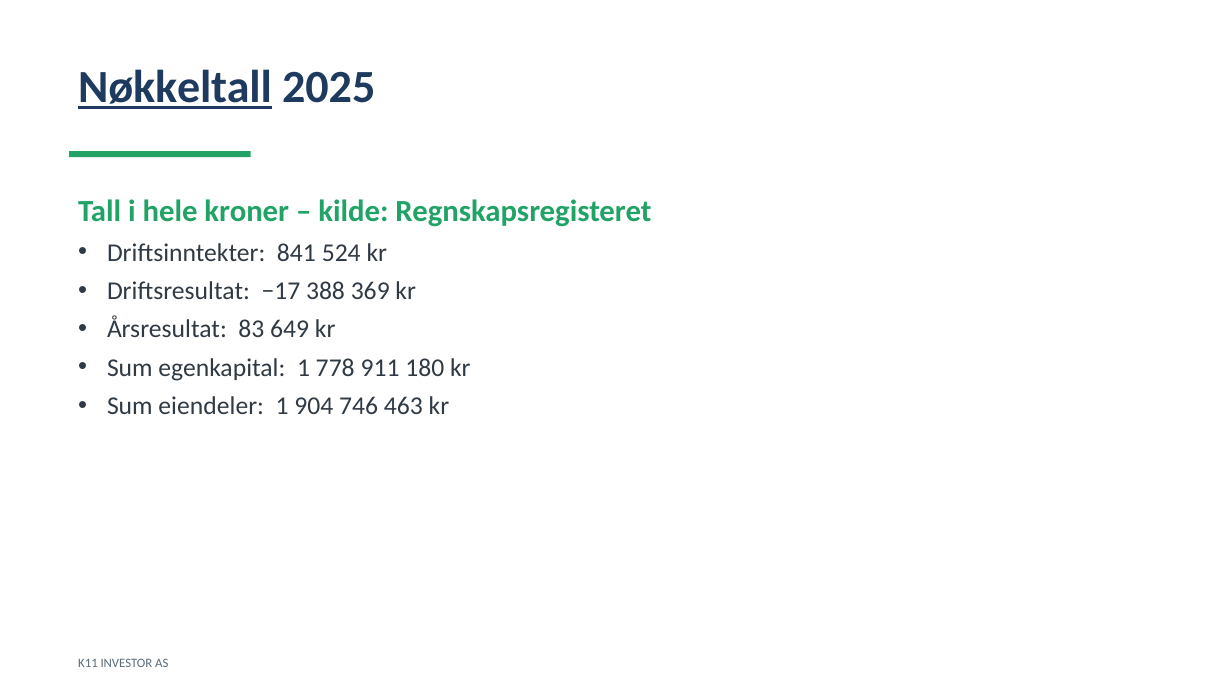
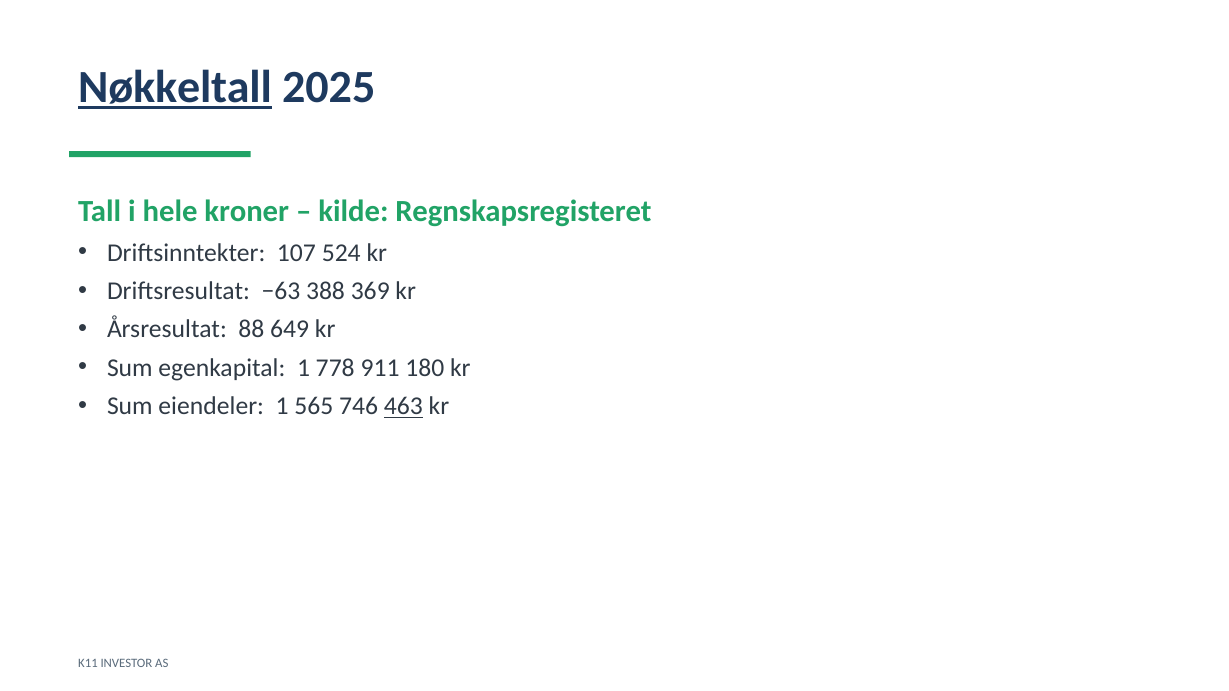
841: 841 -> 107 (296, 253)
−17: −17 -> −63 (281, 291)
83: 83 -> 88 (251, 330)
904: 904 -> 565 (314, 406)
463 underline: none -> present (403, 406)
